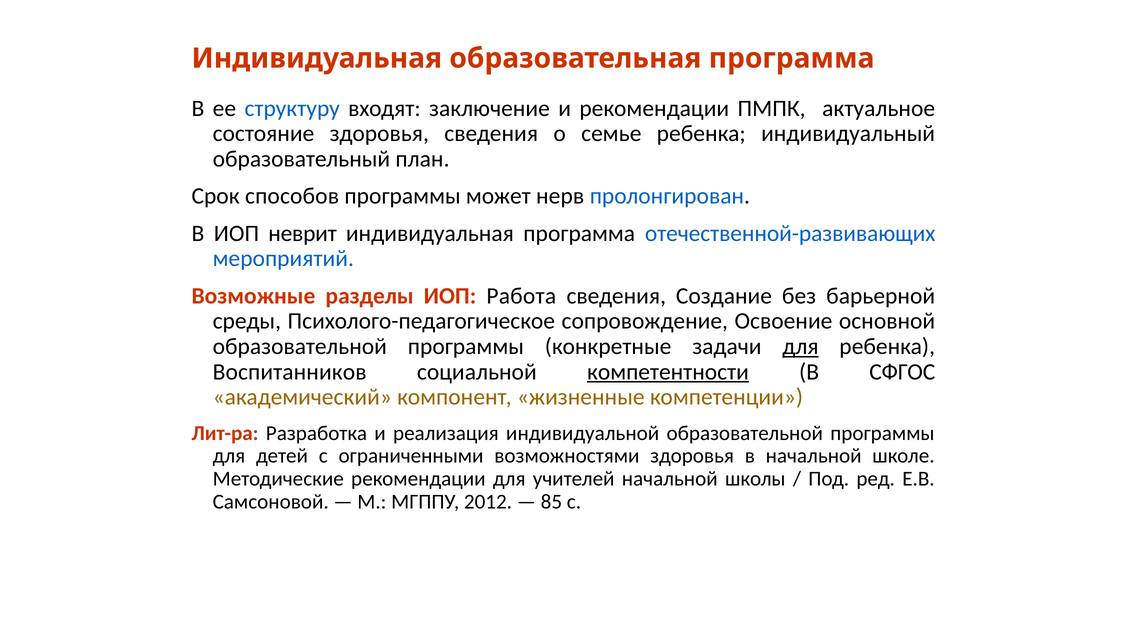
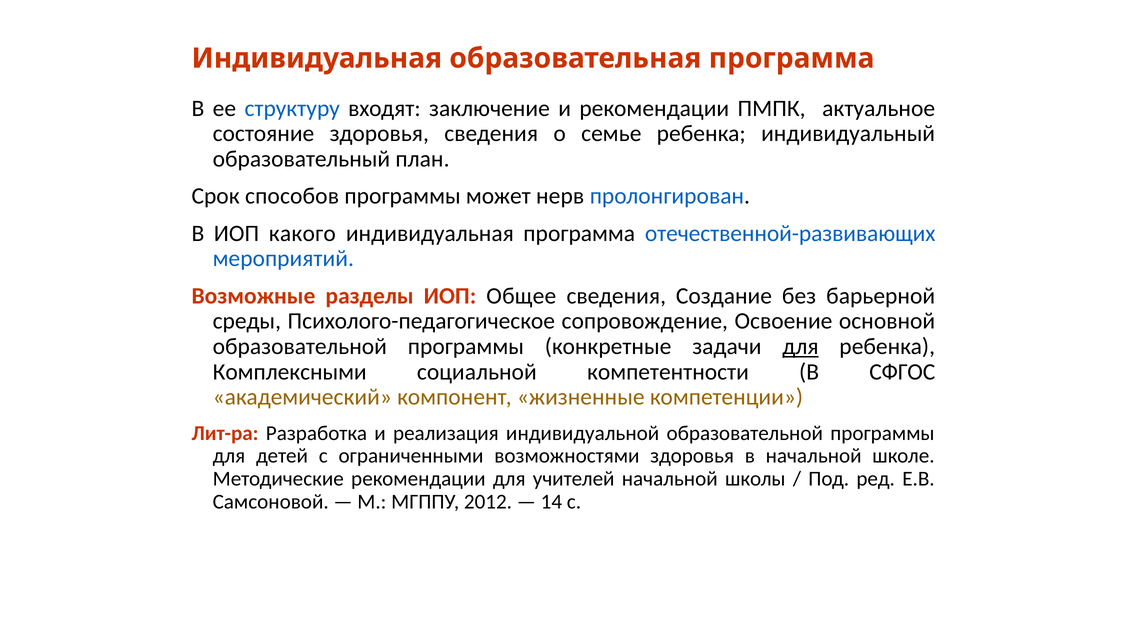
неврит: неврит -> какого (302, 233)
Работа: Работа -> Общее (521, 296)
Воспитанников: Воспитанников -> Комплексными (290, 372)
компетентности underline: present -> none (668, 372)
85: 85 -> 14 (551, 502)
